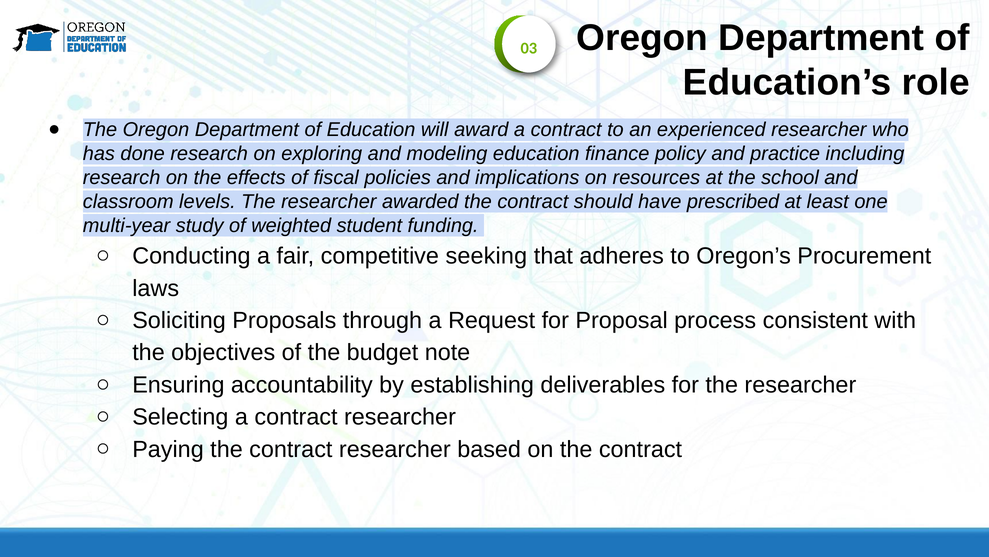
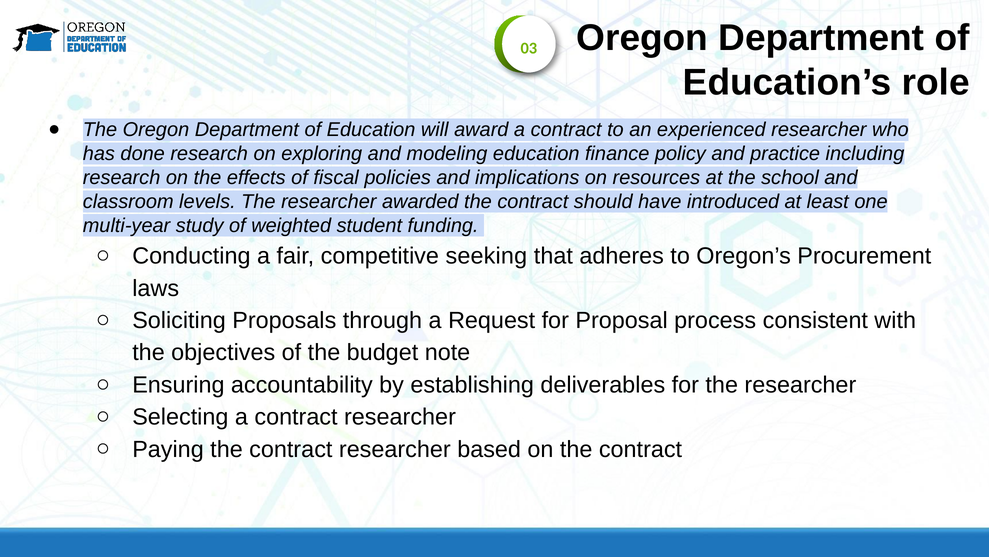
prescribed: prescribed -> introduced (733, 201)
